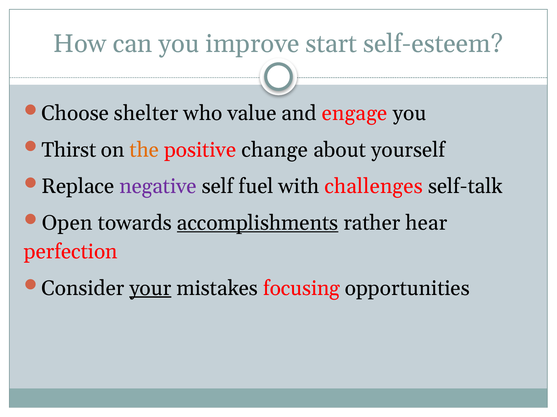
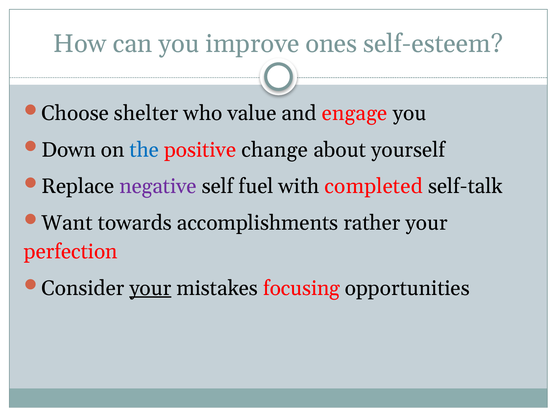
start: start -> ones (331, 44)
Thirst: Thirst -> Down (69, 150)
the colour: orange -> blue (144, 150)
challenges: challenges -> completed (374, 187)
Open: Open -> Want (67, 223)
accomplishments underline: present -> none (258, 223)
rather hear: hear -> your (427, 223)
